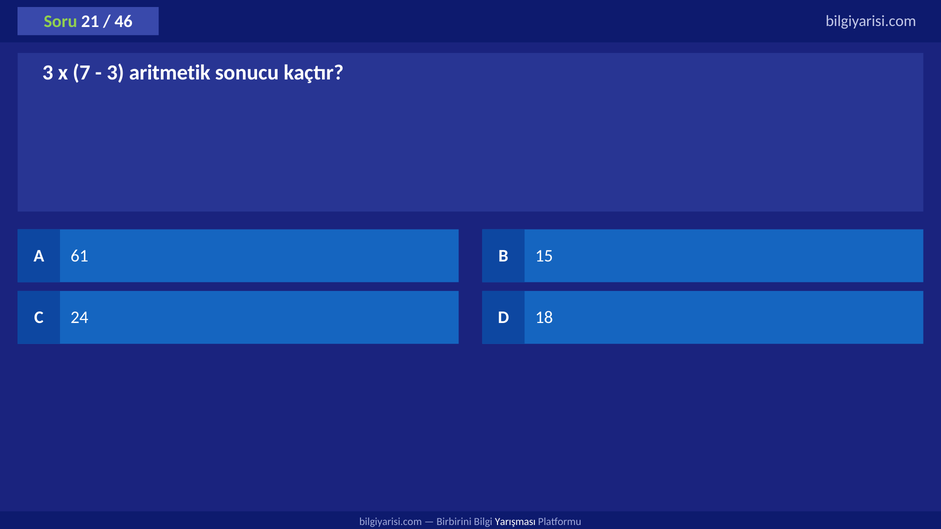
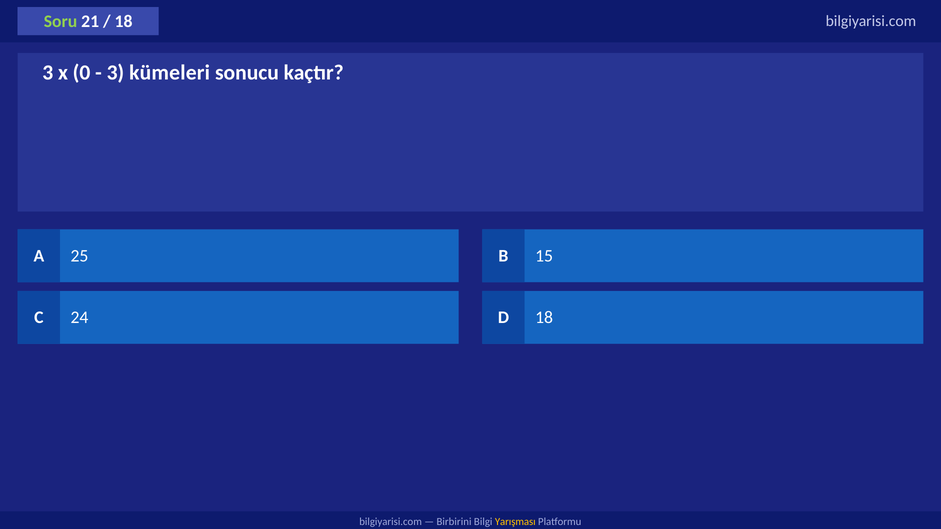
46: 46 -> 18 (124, 22)
7: 7 -> 0 (82, 72)
aritmetik: aritmetik -> kümeleri (170, 72)
61: 61 -> 25 (79, 256)
Yarışması colour: white -> yellow (515, 522)
